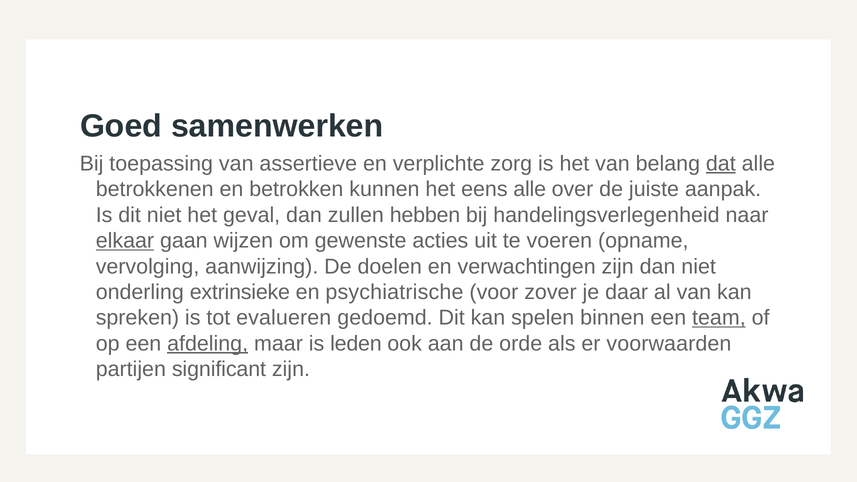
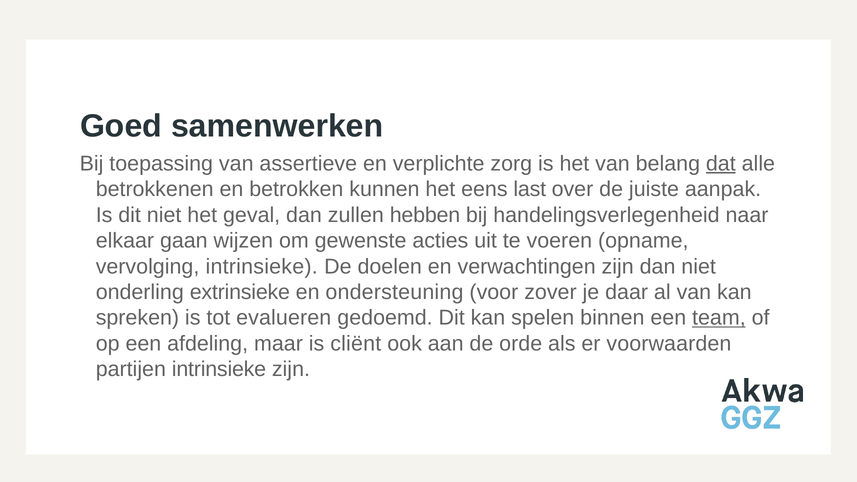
eens alle: alle -> last (530, 189)
elkaar underline: present -> none (125, 241)
vervolging aanwijzing: aanwijzing -> intrinsieke (262, 266)
psychiatrische: psychiatrische -> ondersteuning (394, 292)
afdeling underline: present -> none (208, 344)
leden: leden -> cliënt (356, 344)
partijen significant: significant -> intrinsieke (219, 369)
